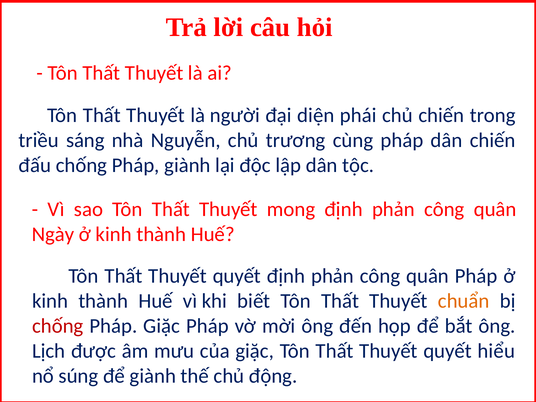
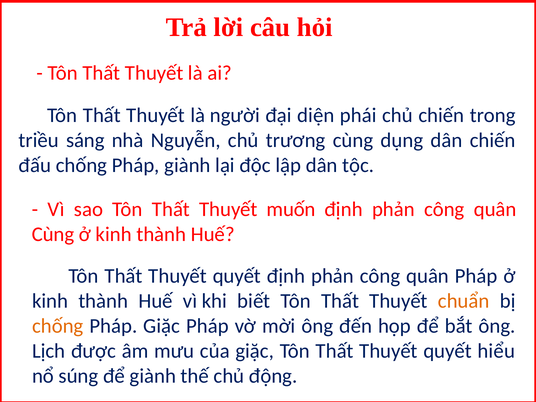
cùng pháp: pháp -> dụng (402, 140)
mong: mong -> muốn (291, 209)
Ngày: Ngày -> Cùng (53, 234)
chống colour: red -> orange (58, 326)
